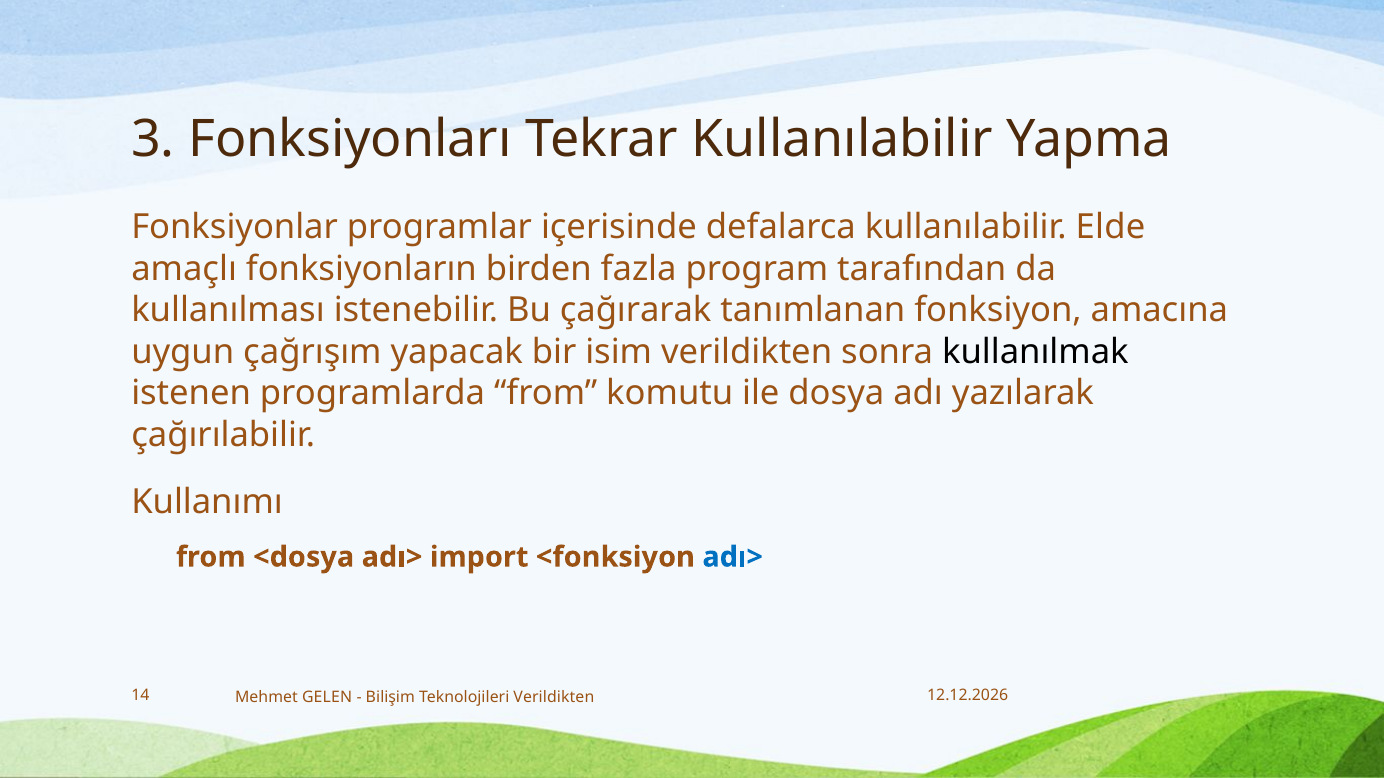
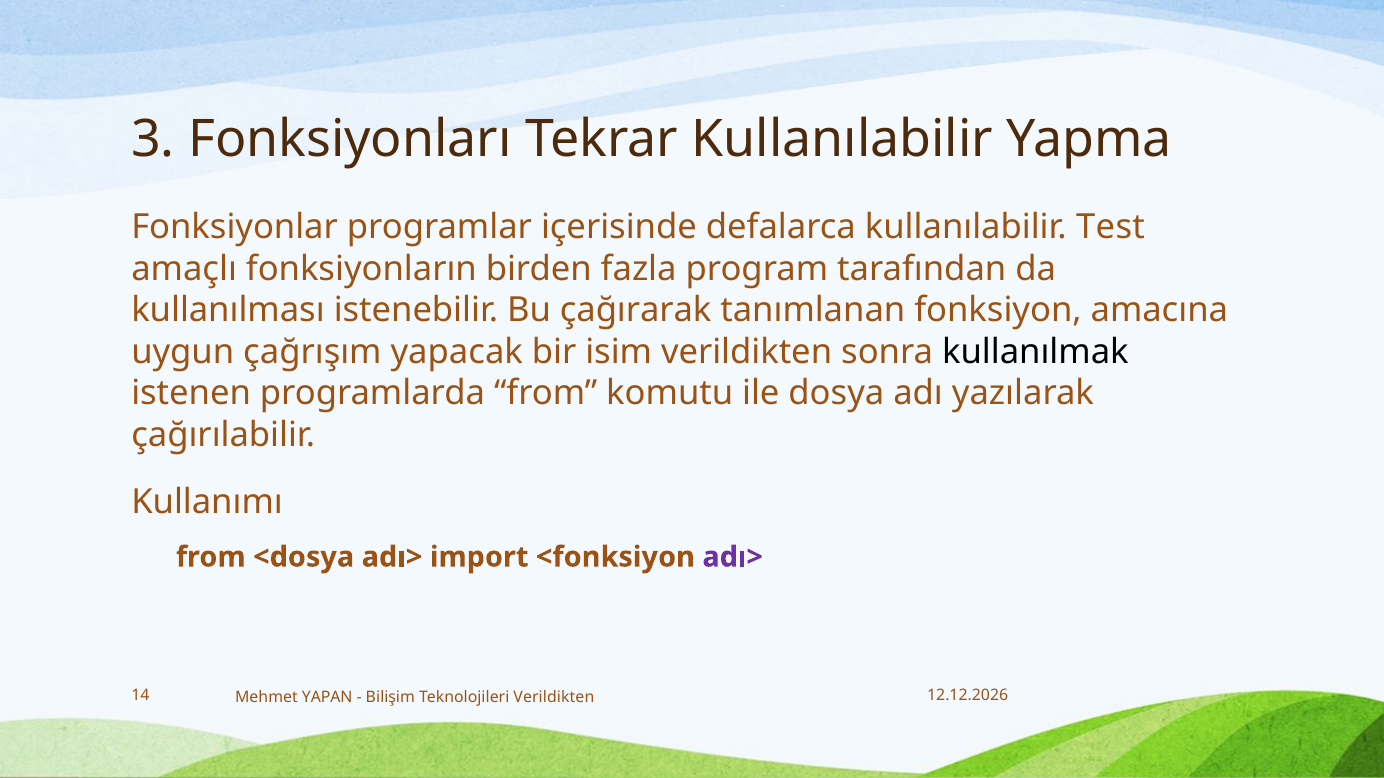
Elde: Elde -> Test (1110, 227)
adı> colour: blue -> purple (733, 557)
GELEN: GELEN -> YAPAN (327, 697)
